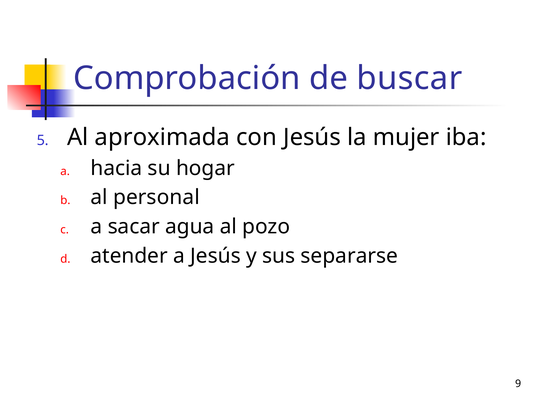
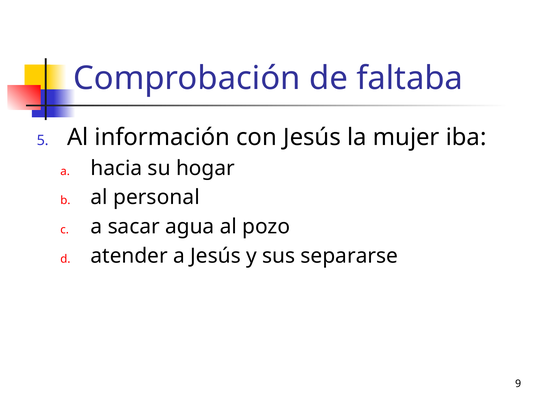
buscar: buscar -> faltaba (410, 78)
aproximada: aproximada -> información (162, 137)
